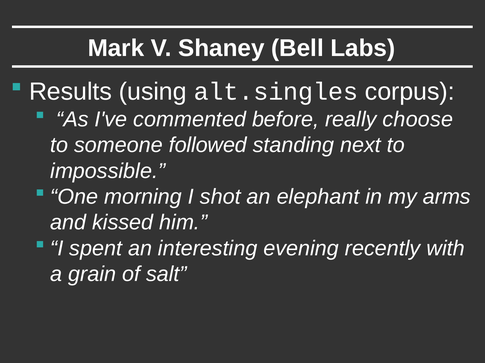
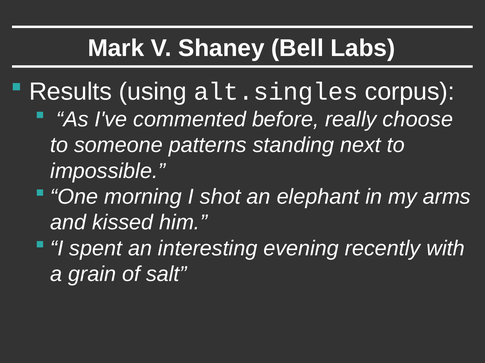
followed: followed -> patterns (208, 145)
